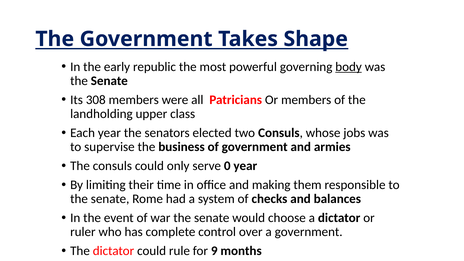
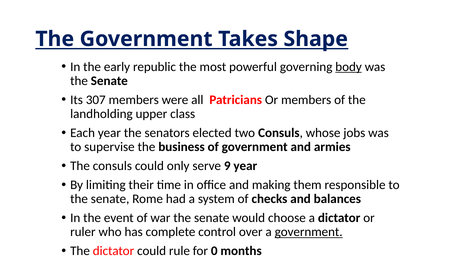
308: 308 -> 307 (96, 100)
0: 0 -> 9 (227, 166)
government underline: none -> present (309, 232)
9: 9 -> 0 (214, 251)
